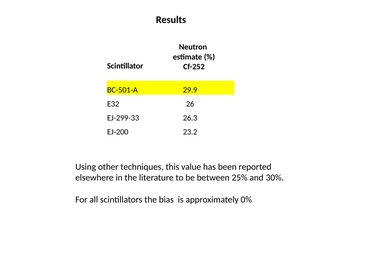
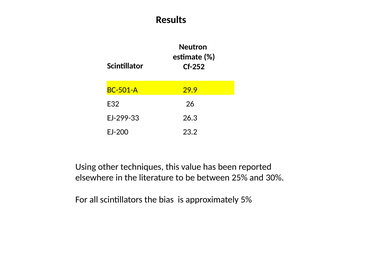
0%: 0% -> 5% (246, 200)
